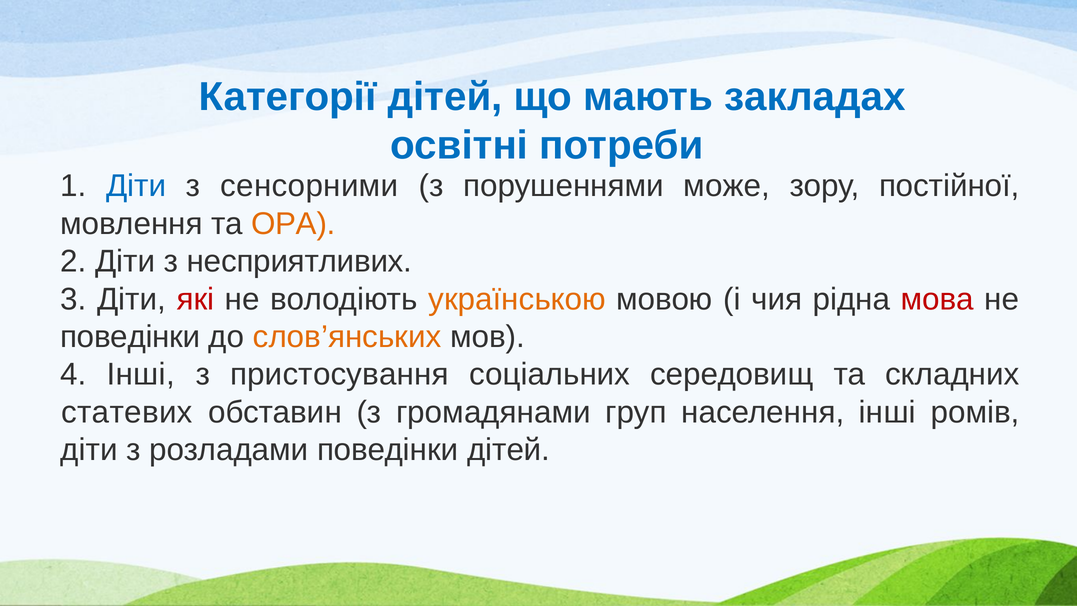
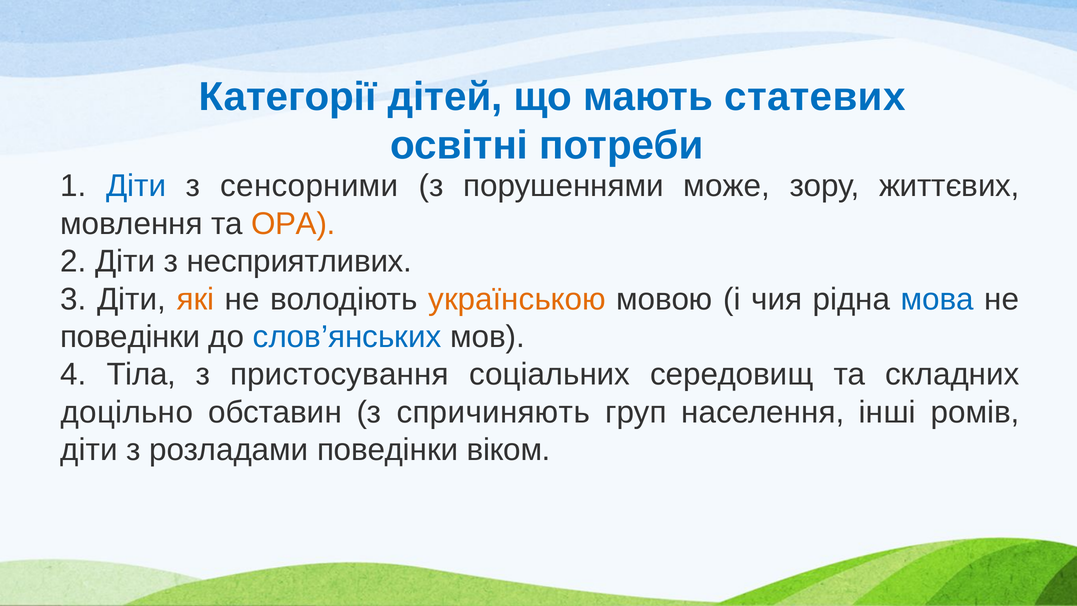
закладах: закладах -> статевих (815, 97)
постійної: постійної -> життєвих (949, 186)
які colour: red -> orange (195, 299)
мова colour: red -> blue (937, 299)
слов’янських colour: orange -> blue (347, 337)
Інші: Інші -> Тіла (141, 374)
статевих: статевих -> доцільно (127, 412)
громадянами: громадянами -> спричиняють (493, 412)
поведінки дітей: дітей -> віком (509, 450)
